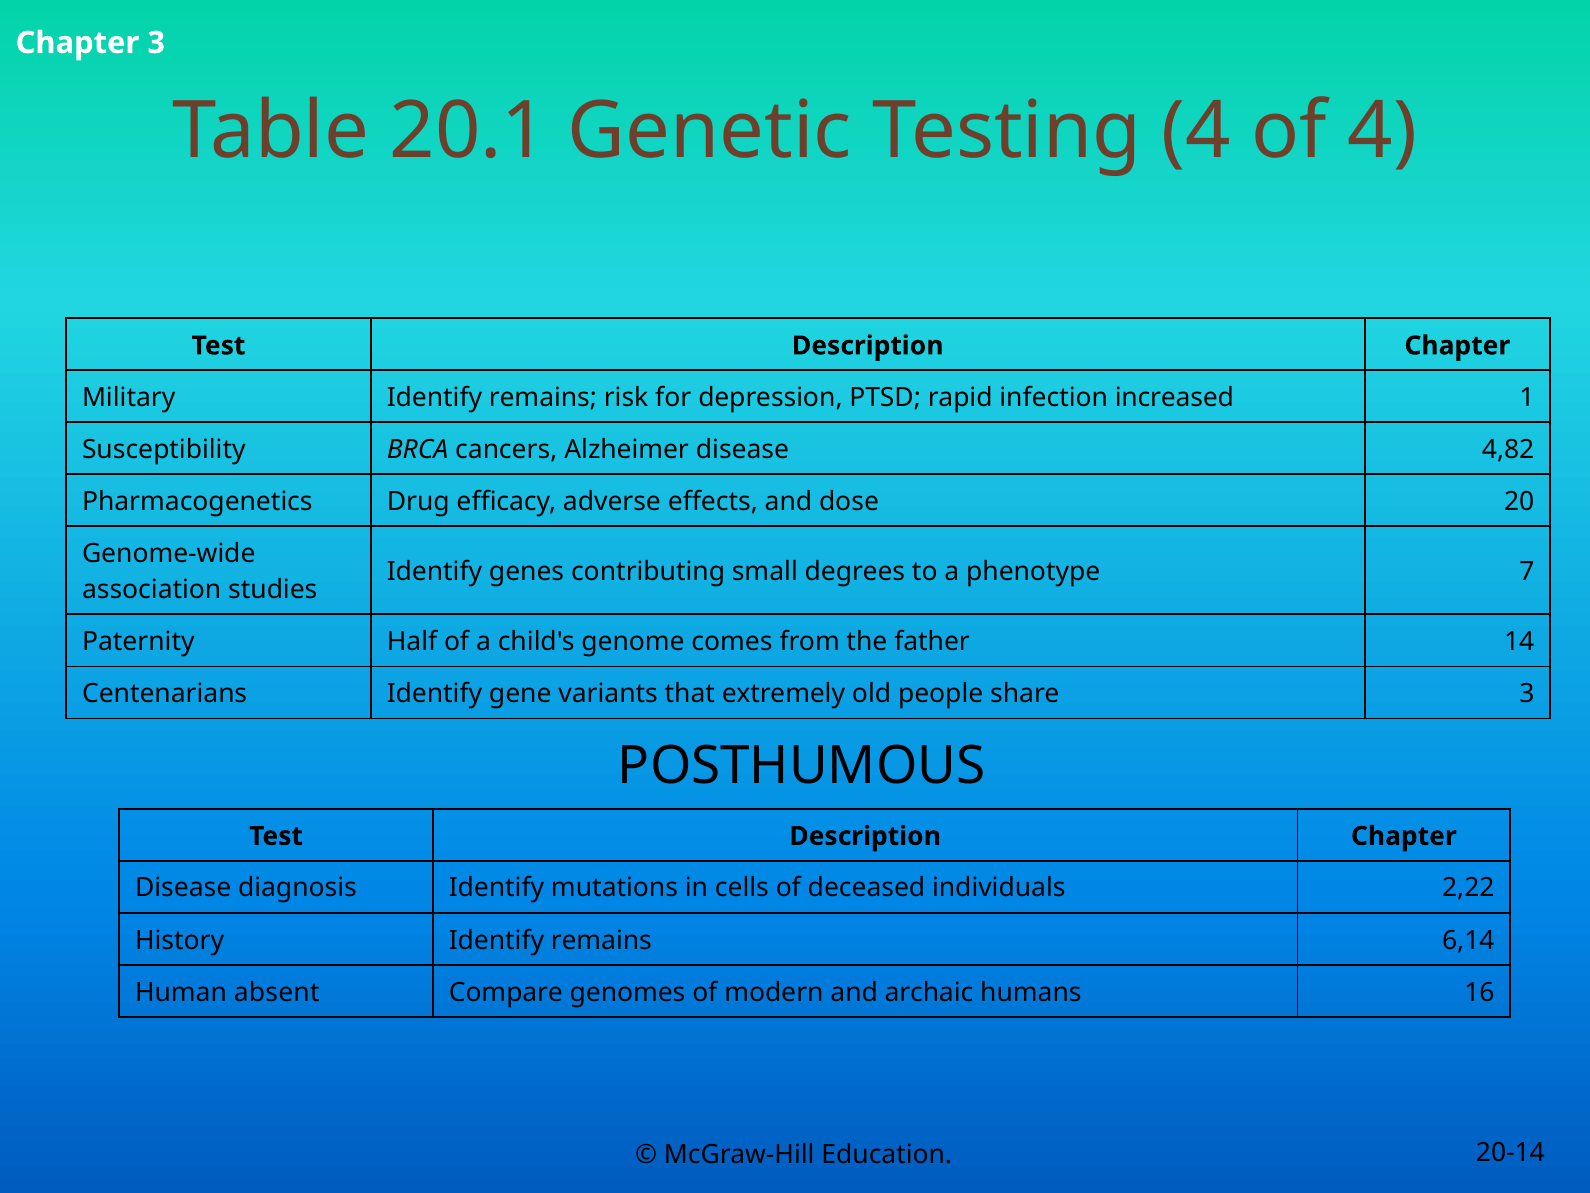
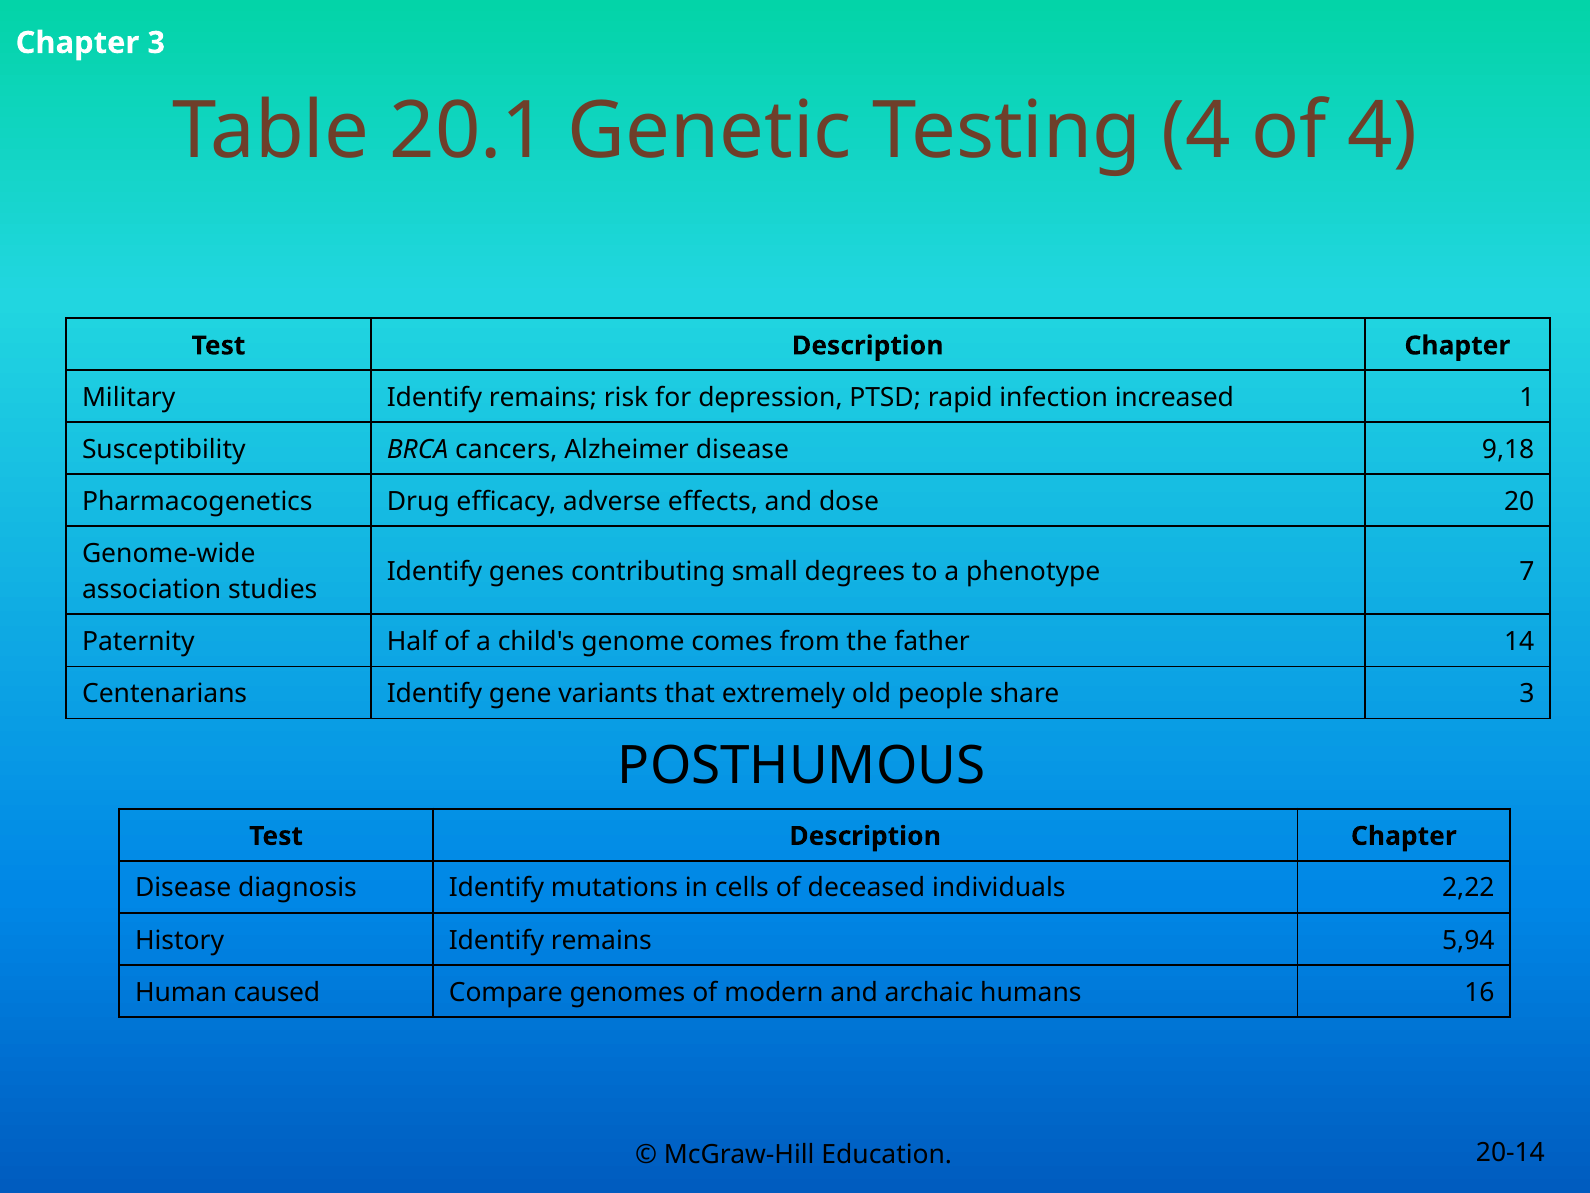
4,82: 4,82 -> 9,18 (1508, 450)
6,14: 6,14 -> 5,94 (1468, 940)
absent: absent -> caused (277, 992)
